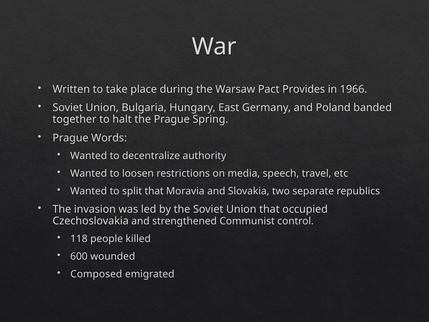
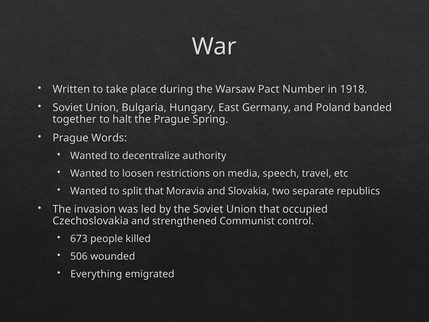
Provides: Provides -> Number (304, 89)
1966: 1966 -> 1918 (354, 89)
118: 118 -> 673 (79, 239)
600: 600 -> 506 (79, 256)
Composed: Composed -> Everything (96, 274)
